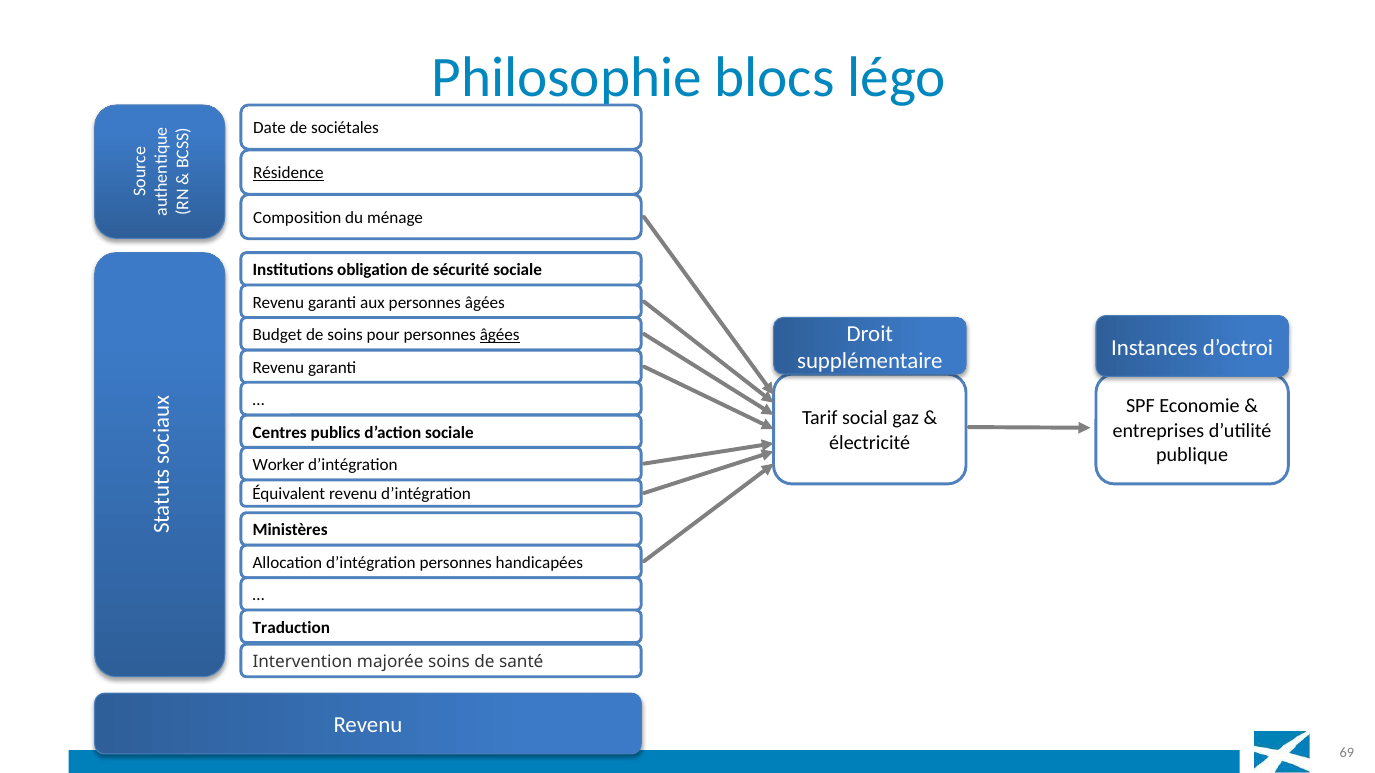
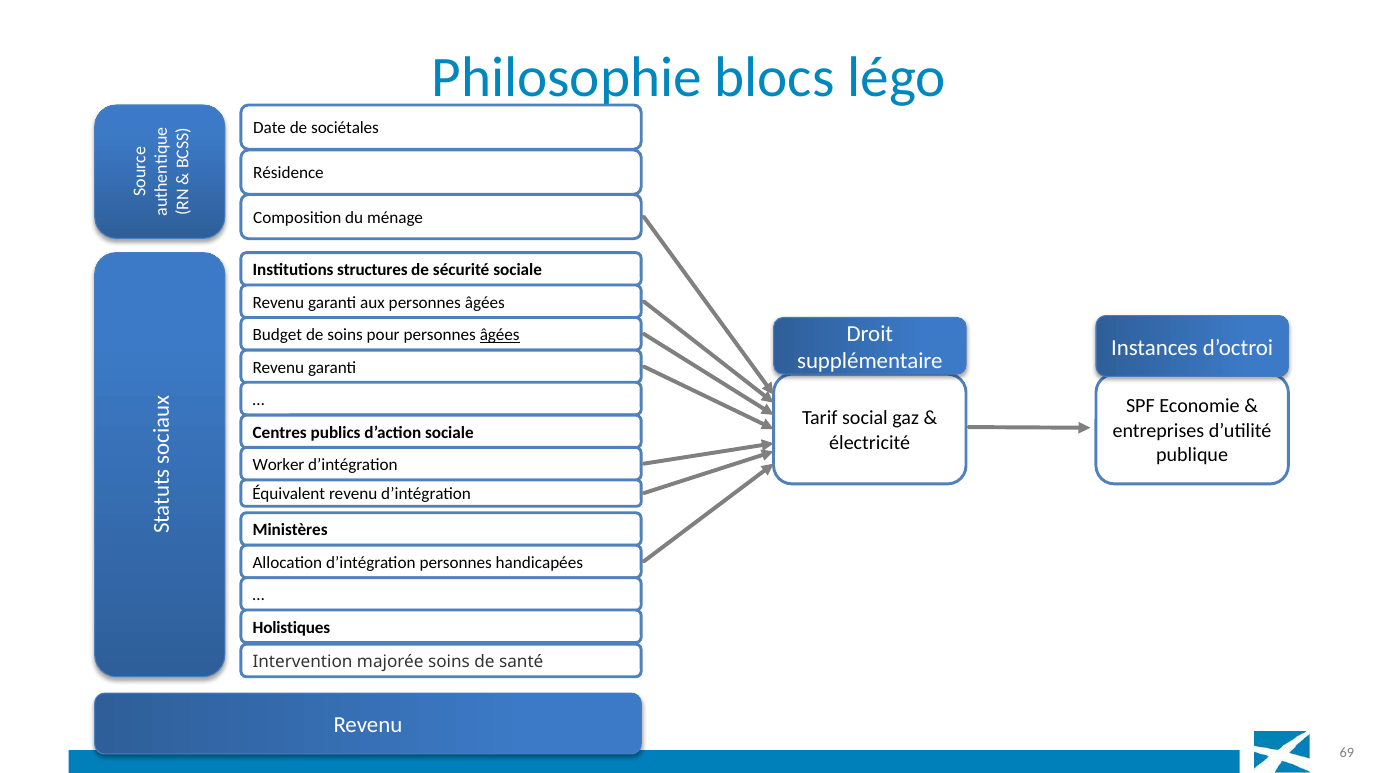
Résidence underline: present -> none (288, 173)
obligation: obligation -> structures (372, 270)
Traduction: Traduction -> Holistiques (291, 629)
